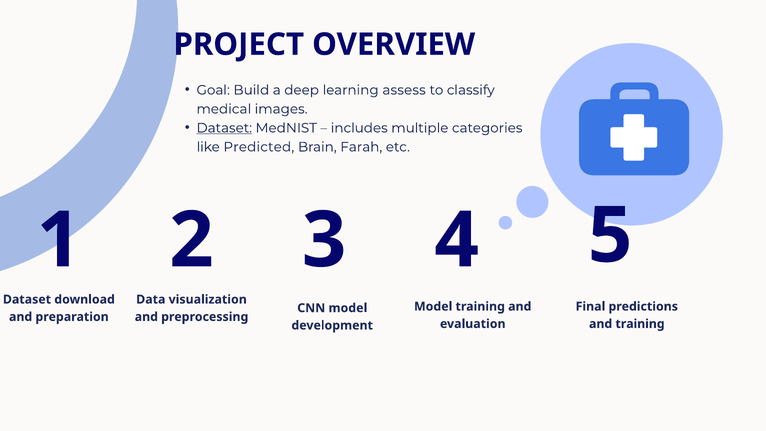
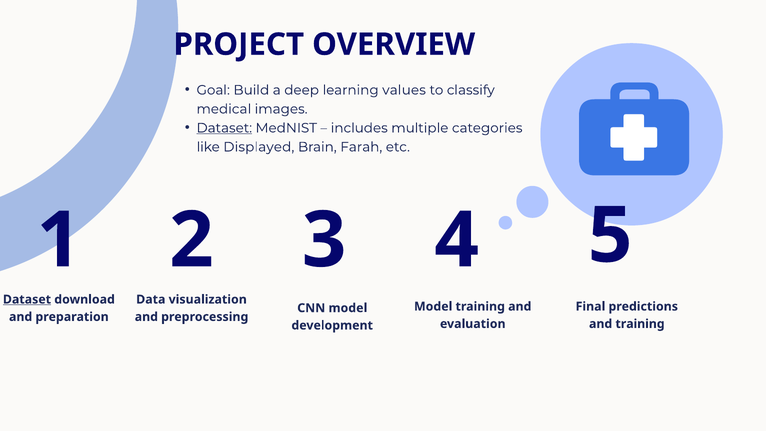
assess: assess -> values (404, 90)
Predicted: Predicted -> Displayed (259, 147)
Dataset underline: none -> present (27, 299)
